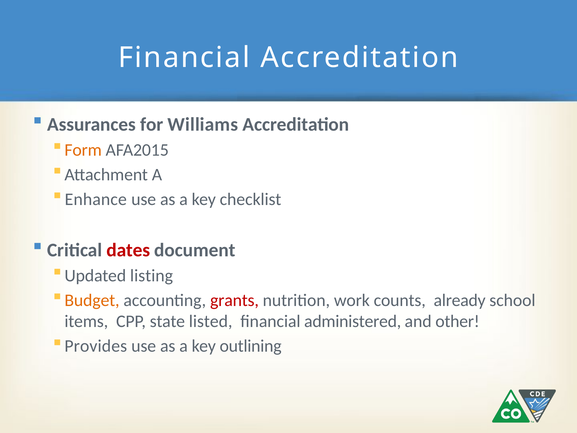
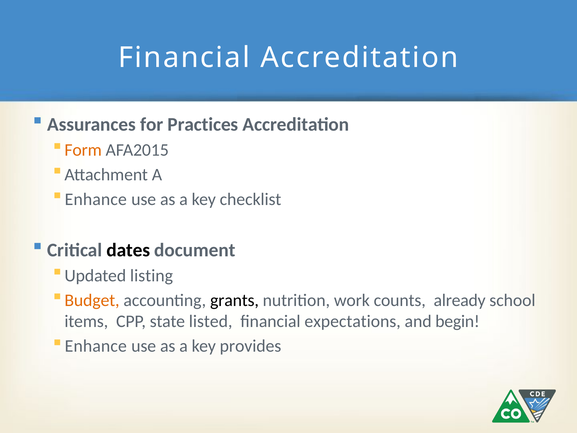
Williams: Williams -> Practices (203, 124)
dates colour: red -> black (128, 250)
grants colour: red -> black (234, 300)
administered: administered -> expectations (353, 321)
other: other -> begin (457, 321)
Provides: Provides -> Enhance (96, 346)
outlining: outlining -> provides (251, 346)
